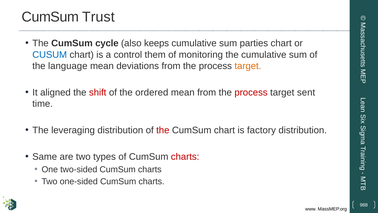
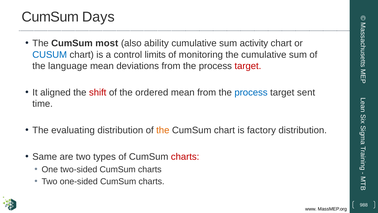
Trust: Trust -> Days (98, 17)
cycle: cycle -> most (107, 43)
keeps: keeps -> ability (156, 43)
parties: parties -> activity (254, 43)
them: them -> limits (155, 55)
target colour: orange -> red (248, 66)
process colour: red -> blue (251, 92)
leveraging: leveraging -> evaluating (73, 130)
the colour: red -> orange (163, 130)
